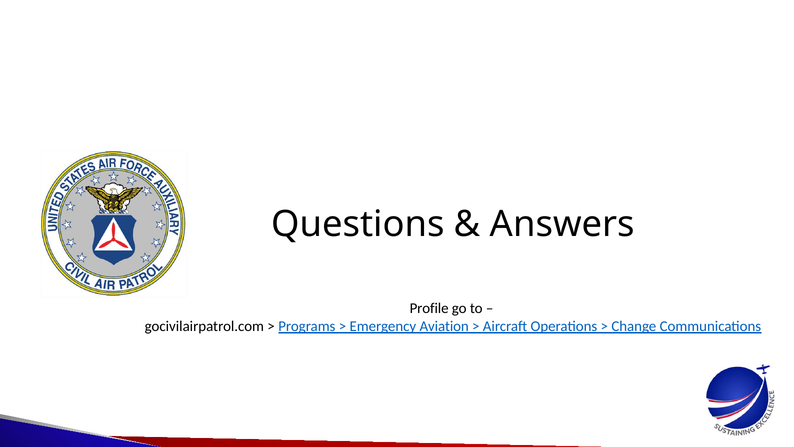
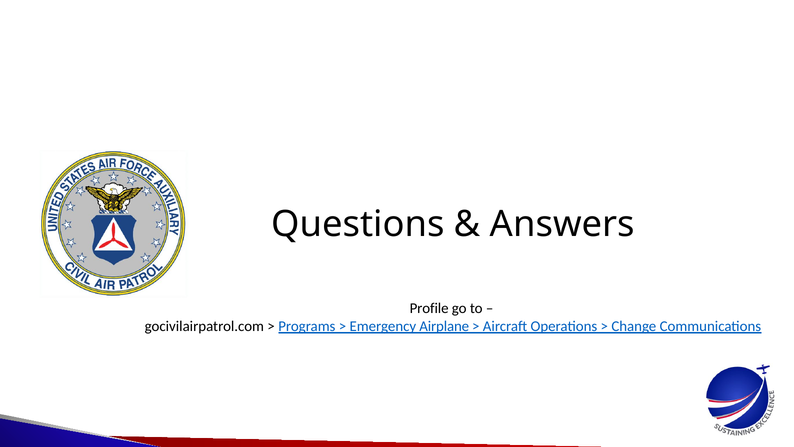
Aviation: Aviation -> Airplane (444, 326)
